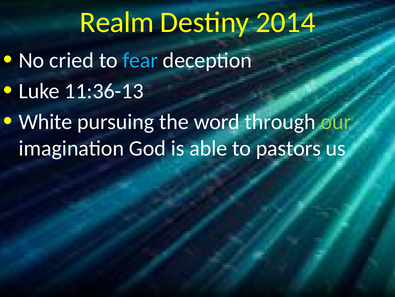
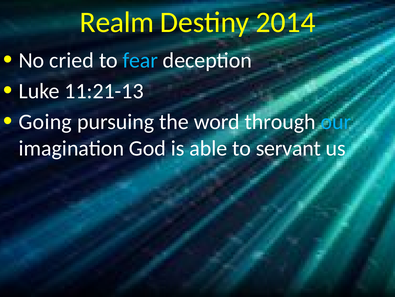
11:36-13: 11:36-13 -> 11:21-13 (104, 91)
White: White -> Going (45, 122)
our colour: light green -> light blue (336, 122)
pastors: pastors -> servant (288, 148)
